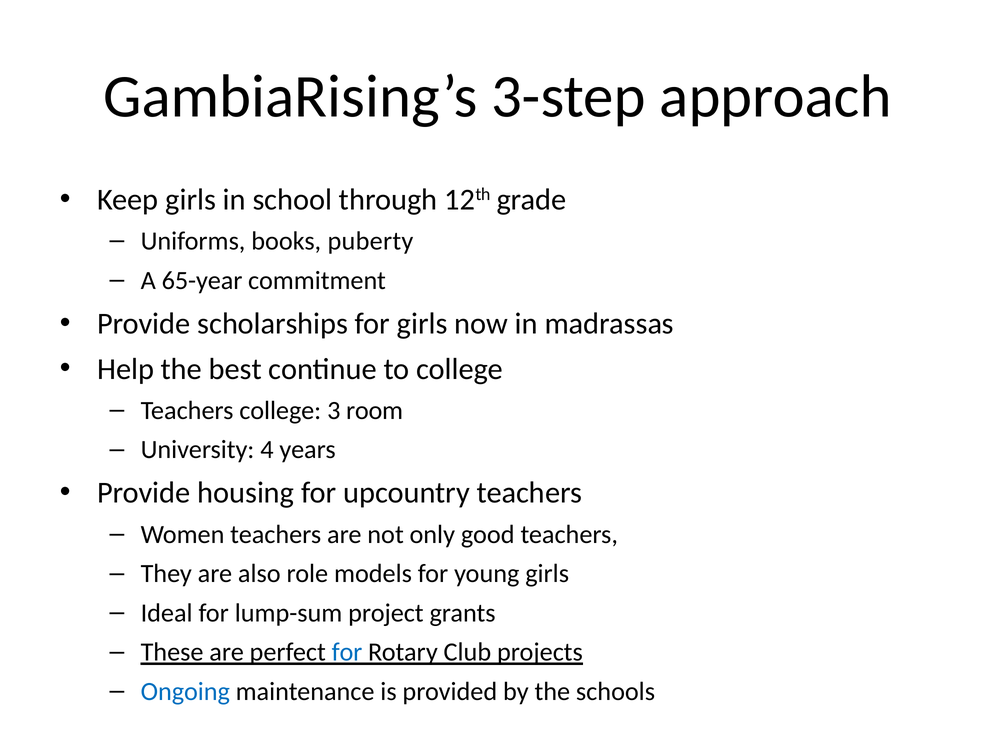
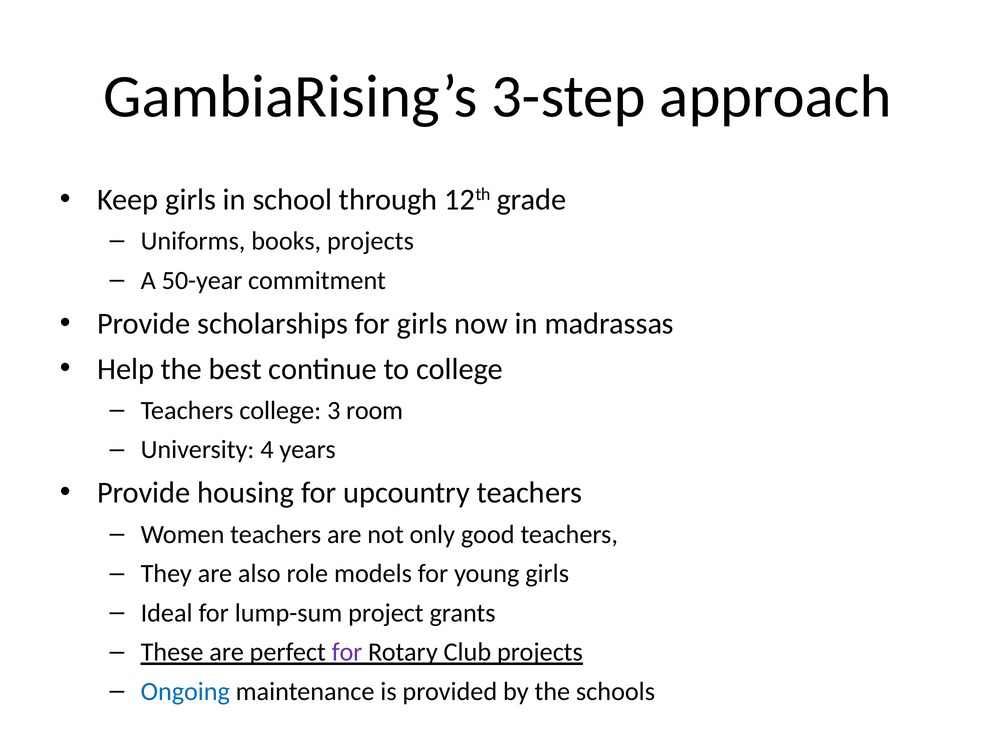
books puberty: puberty -> projects (371, 241)
65-year: 65-year -> 50-year (202, 280)
for colour: blue -> purple (347, 652)
